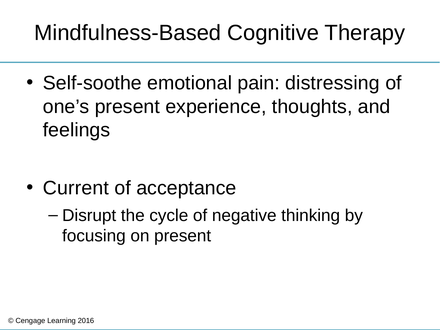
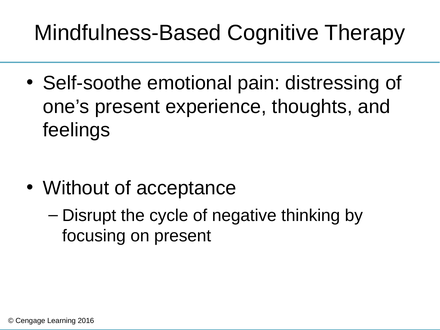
Current: Current -> Without (76, 188)
